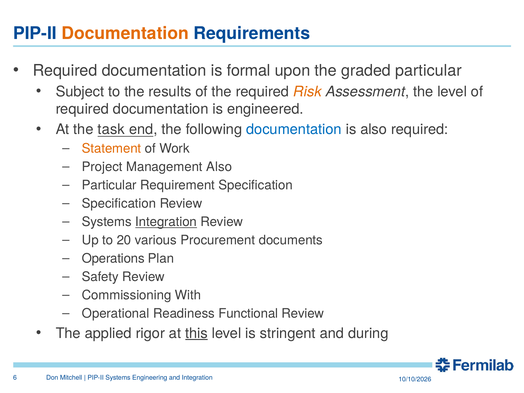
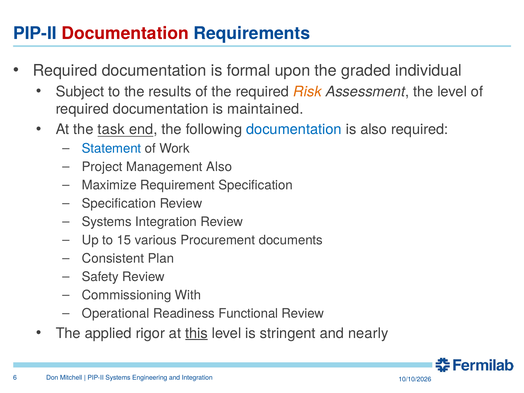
Documentation colour: orange -> red (125, 33)
graded particular: particular -> individual (429, 70)
engineered: engineered -> maintained (265, 109)
Statement colour: orange -> blue (112, 149)
Particular: Particular -> Maximize (109, 185)
Integration underline: present -> none (166, 222)
20: 20 -> 15 (124, 240)
Operations: Operations -> Consistent (113, 259)
during: during -> nearly (368, 333)
